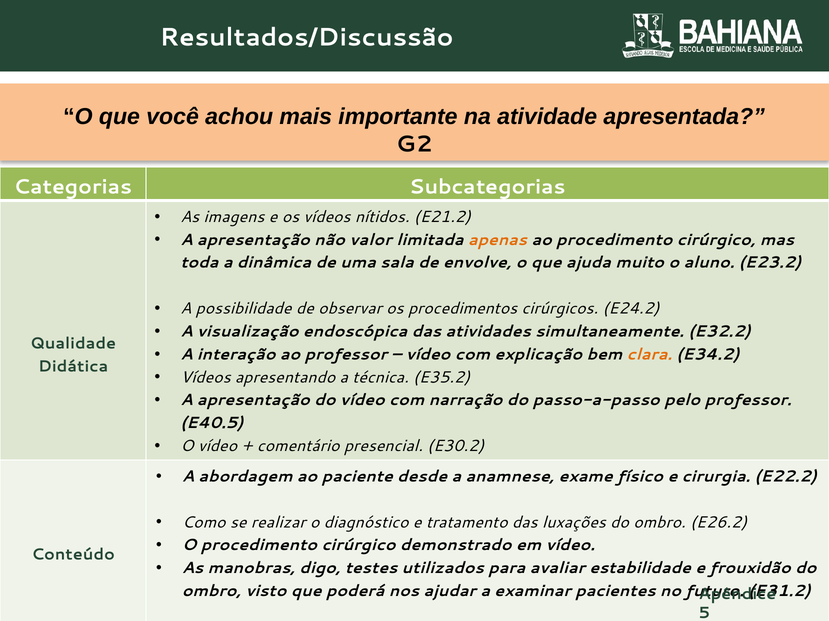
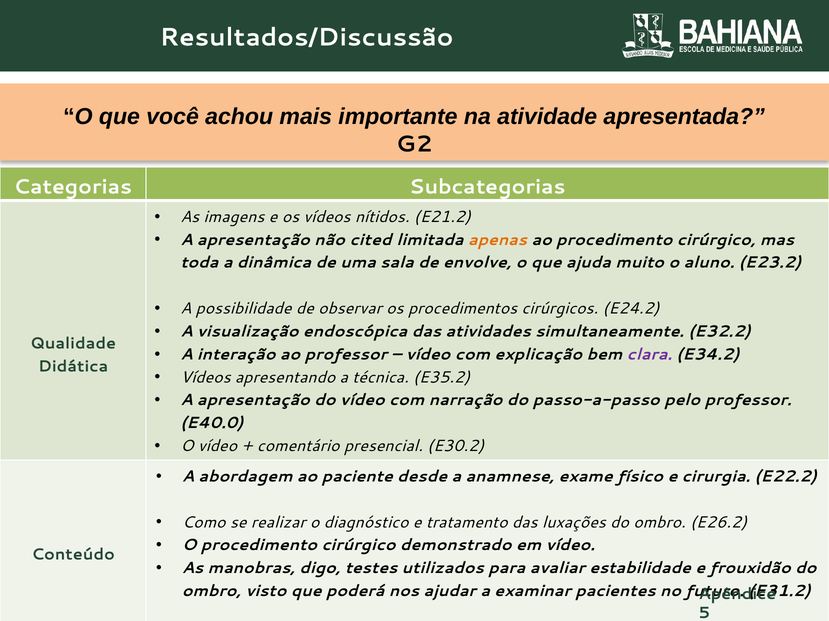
valor: valor -> cited (371, 240)
clara colour: orange -> purple (649, 355)
E40.5: E40.5 -> E40.0 (212, 424)
